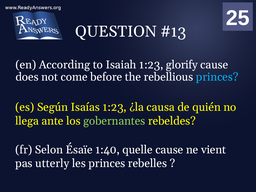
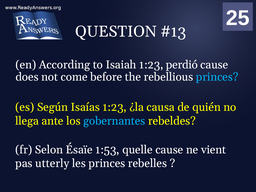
glorify: glorify -> perdió (182, 65)
gobernantes colour: light green -> light blue (114, 121)
1:40: 1:40 -> 1:53 (107, 150)
